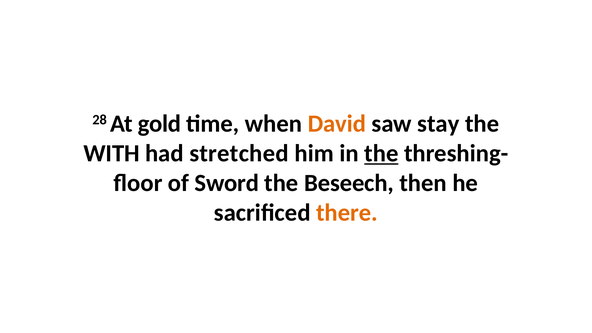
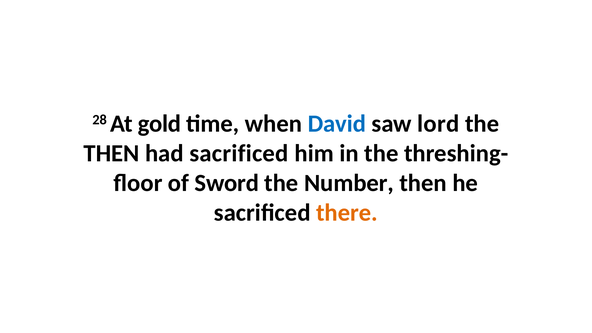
David colour: orange -> blue (337, 124)
stay: stay -> lord (438, 124)
WITH: WITH -> THEN (111, 153)
had stretched: stretched -> sacrificed (239, 153)
the underline: present -> none (381, 153)
Beseech: Beseech -> Number (349, 183)
